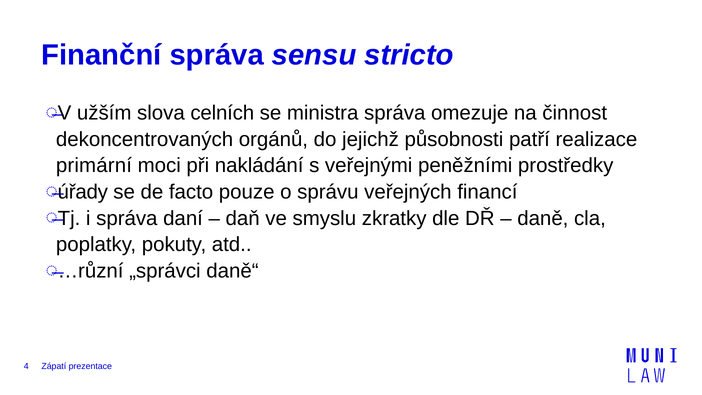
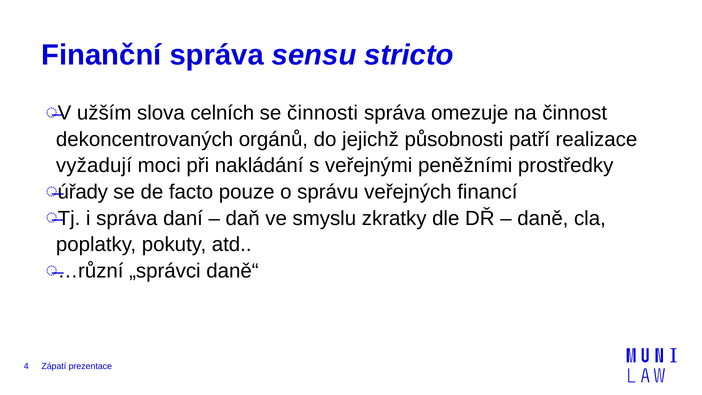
ministra: ministra -> činnosti (323, 113)
primární: primární -> vyžadují (94, 166)
